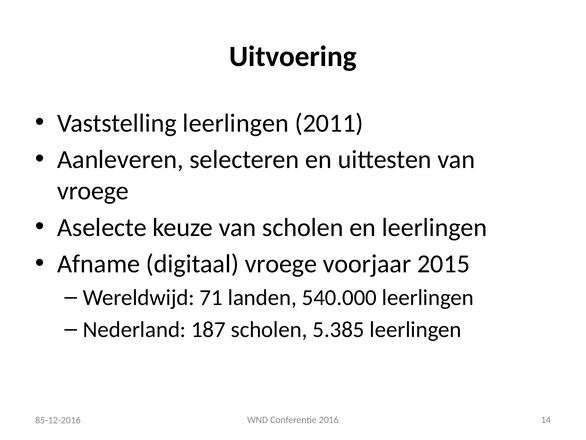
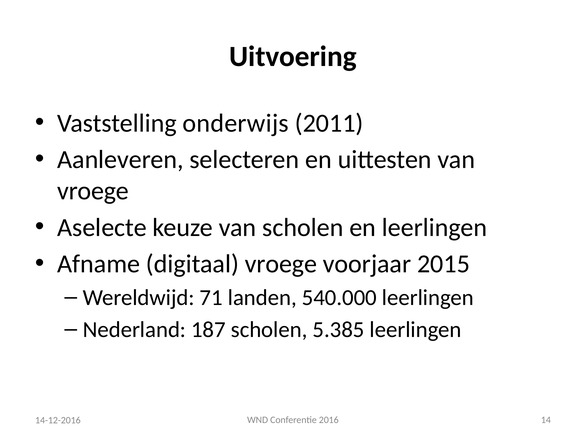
Vaststelling leerlingen: leerlingen -> onderwijs (236, 123)
85-12-2016: 85-12-2016 -> 14-12-2016 (58, 420)
